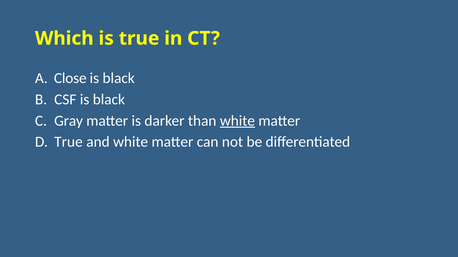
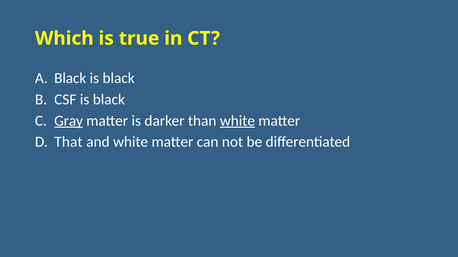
Close: Close -> Black (70, 78)
Gray underline: none -> present (69, 121)
True: True -> That (68, 142)
